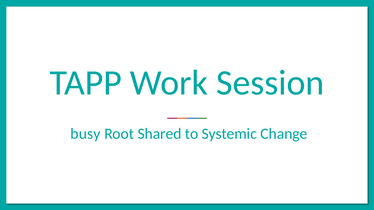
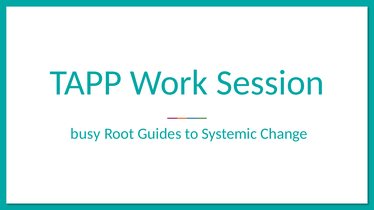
Shared: Shared -> Guides (159, 134)
